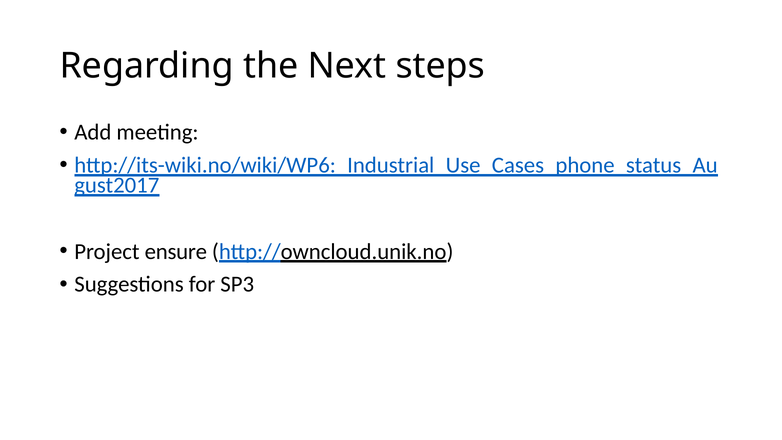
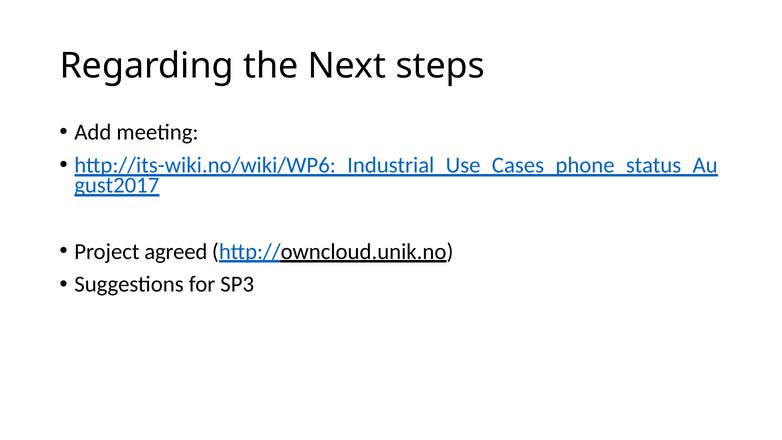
ensure: ensure -> agreed (176, 251)
